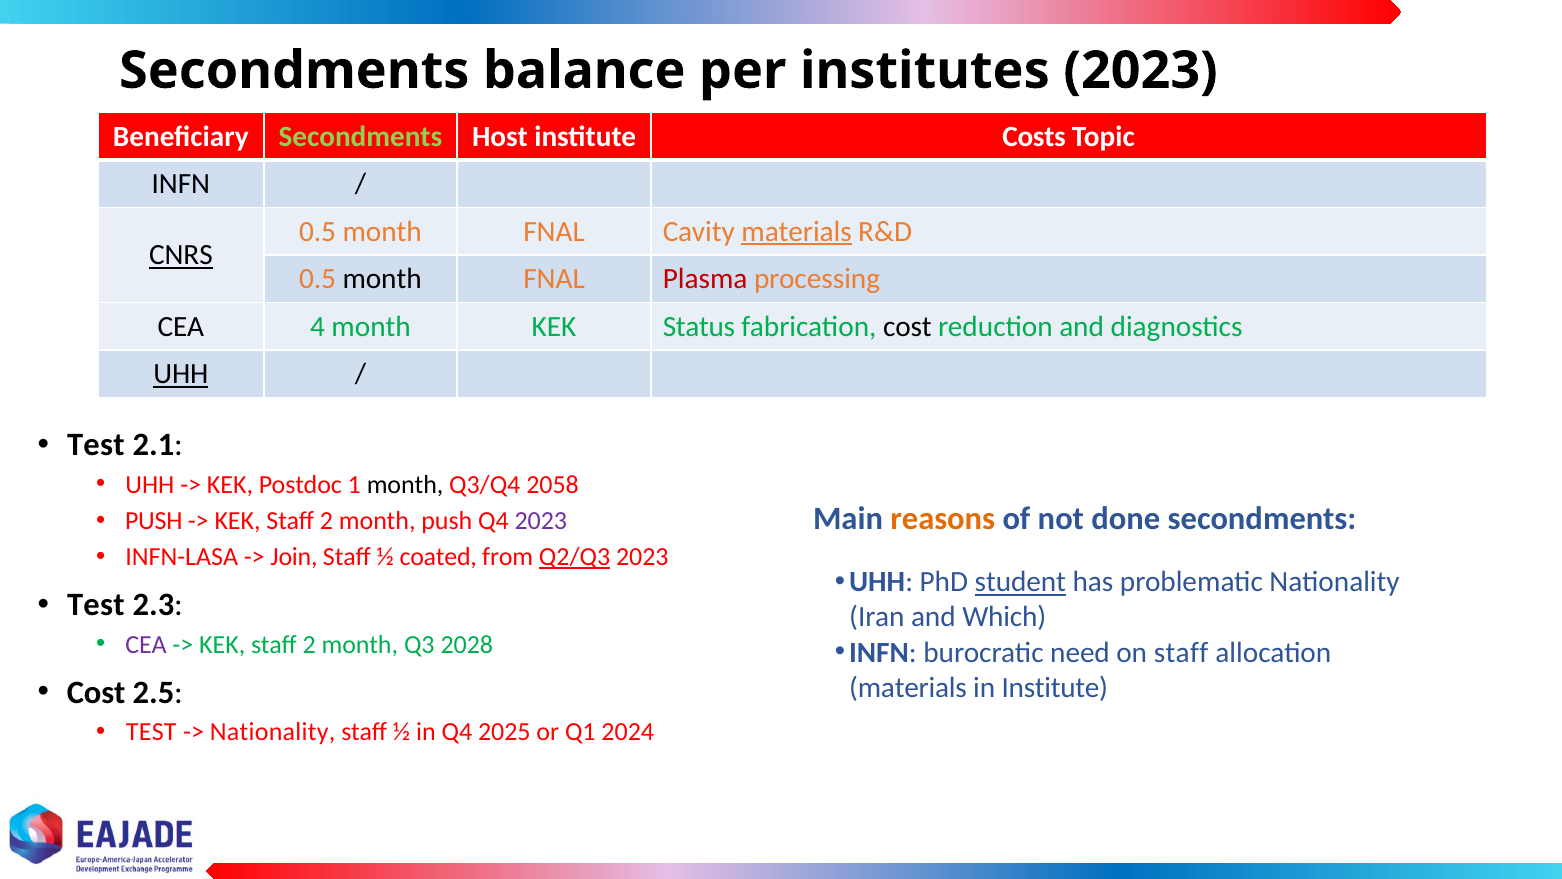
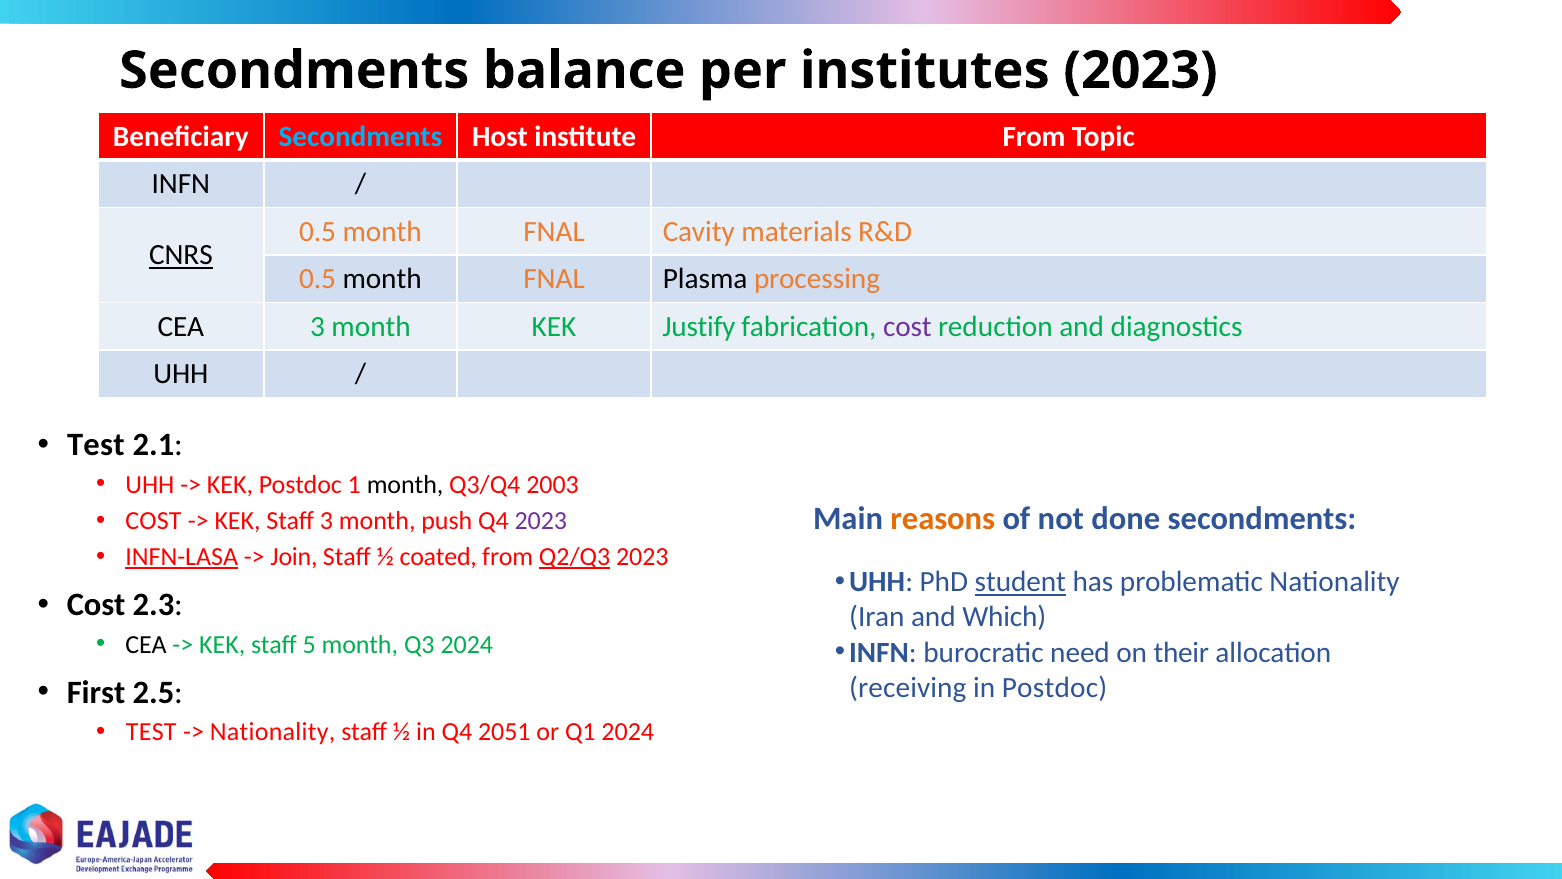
Secondments colour: light green -> light blue (360, 136)
institute Costs: Costs -> From (1034, 136)
materials underline: present -> none (797, 231)
Plasma colour: red -> black (705, 279)
CEA 4: 4 -> 3 (318, 326)
Status: Status -> Justify (699, 326)
cost colour: black -> purple (907, 326)
UHH underline: present -> none (181, 374)
2058: 2058 -> 2003 (553, 484)
PUSH: PUSH -> COST (154, 520)
2: 2 -> 3 (327, 520)
INFN-LASA underline: none -> present (182, 557)
Test: Test -> Cost (96, 604)
CEA colour: purple -> black (146, 644)
2: 2 -> 5 (309, 644)
Q3 2028: 2028 -> 2024 (467, 644)
on staff: staff -> their (1181, 652)
materials: materials -> receiving (908, 687)
in Institute: Institute -> Postdoc (1055, 687)
Cost: Cost -> First (96, 692)
2025: 2025 -> 2051 (504, 732)
